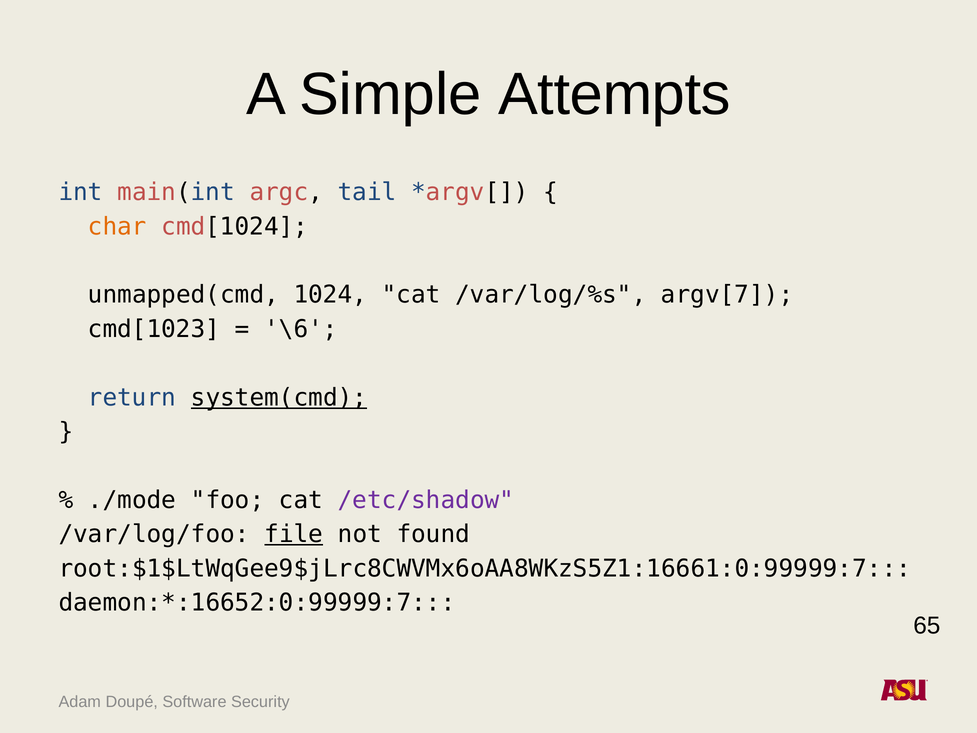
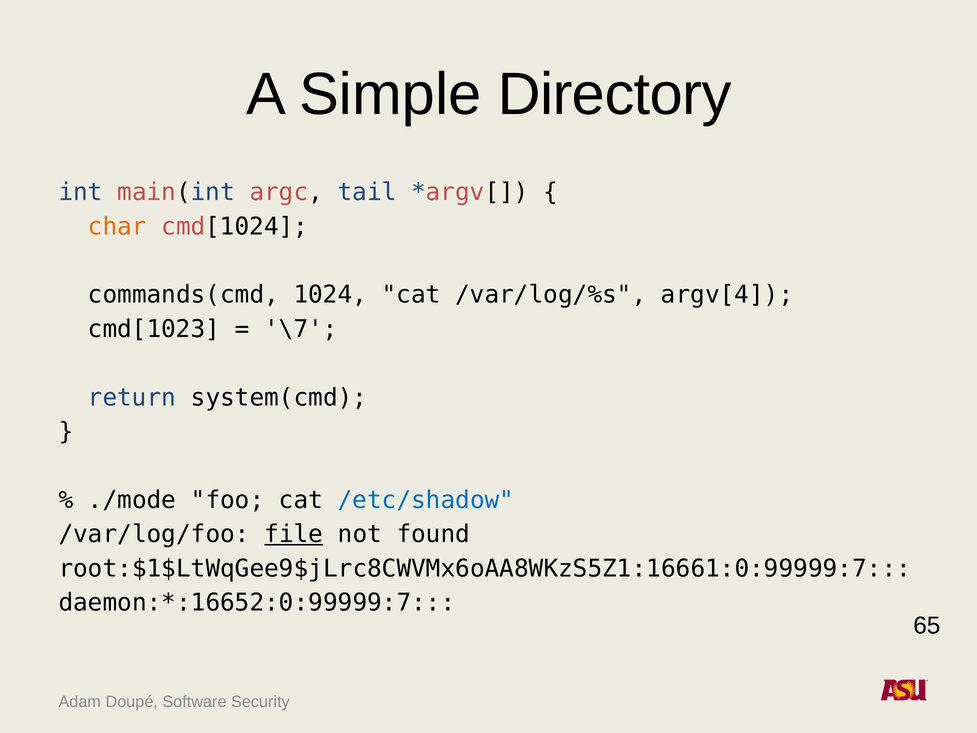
Attempts: Attempts -> Directory (615, 95)
unmapped(cmd: unmapped(cmd -> commands(cmd (183, 295)
argv[7: argv[7 -> argv[4 (727, 295)
\6: \6 -> \7 (301, 329)
system(cmd underline: present -> none (279, 397)
/etc/shadow colour: purple -> blue (426, 500)
